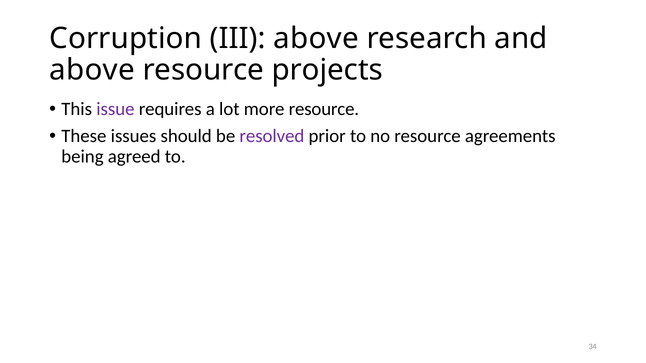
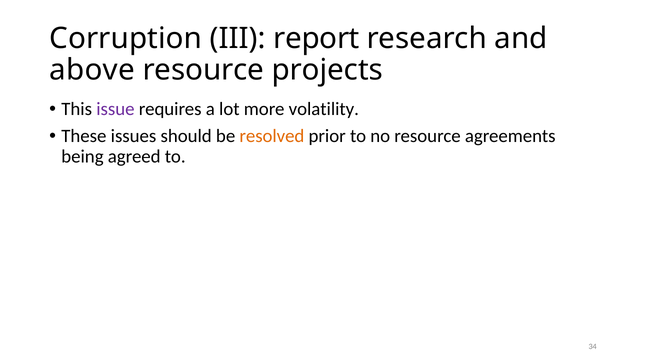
III above: above -> report (316, 38)
more resource: resource -> volatility (324, 109)
resolved colour: purple -> orange (272, 136)
